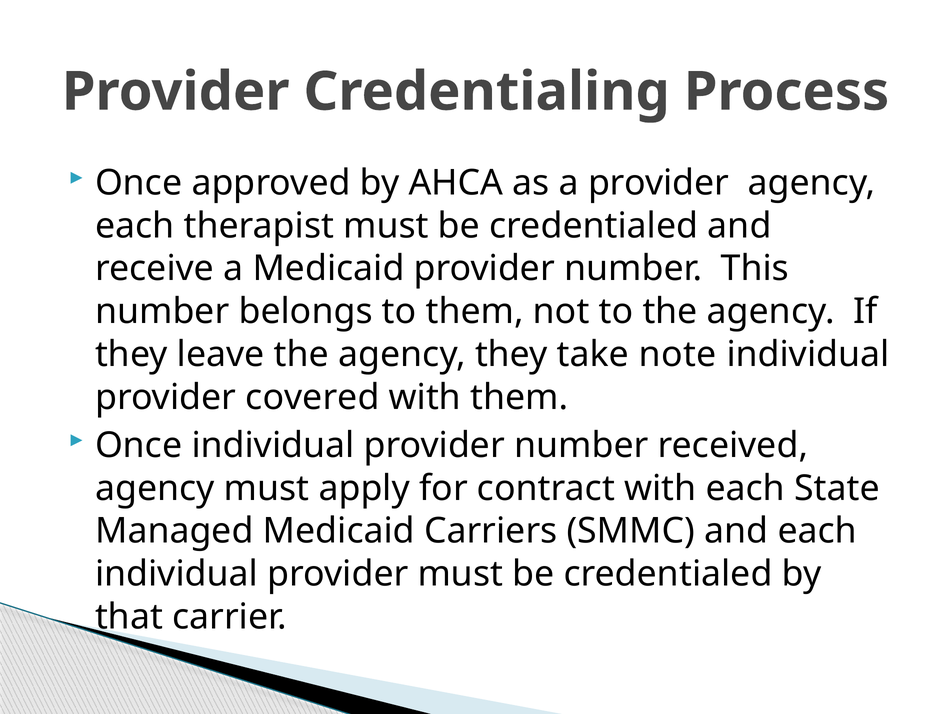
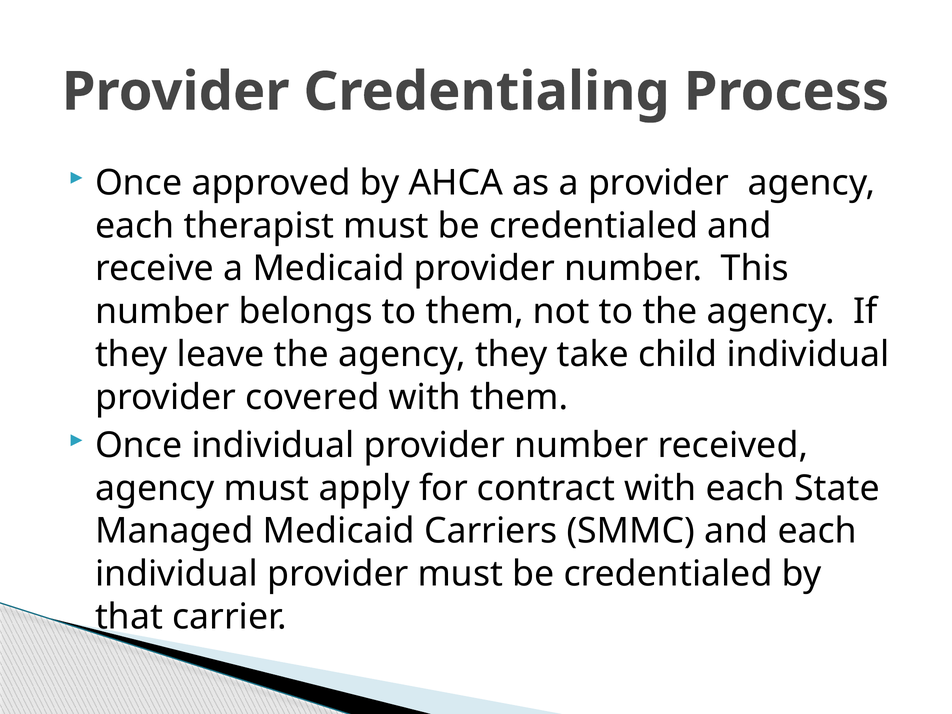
note: note -> child (678, 354)
